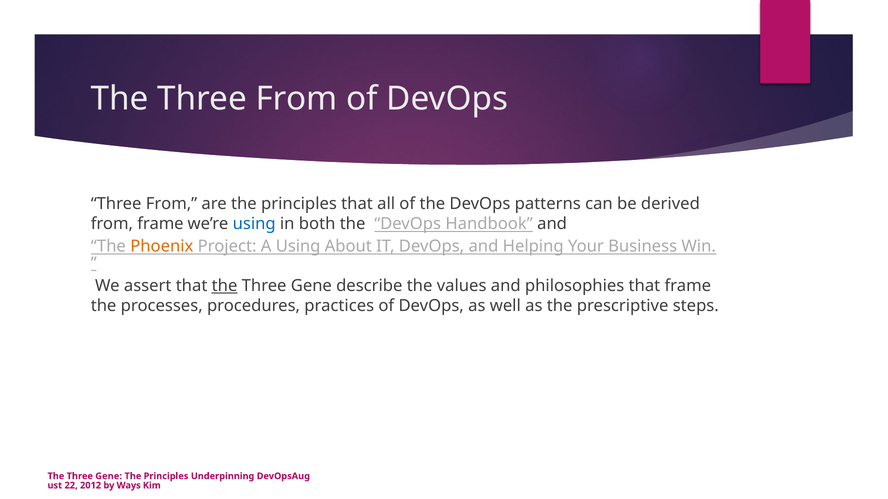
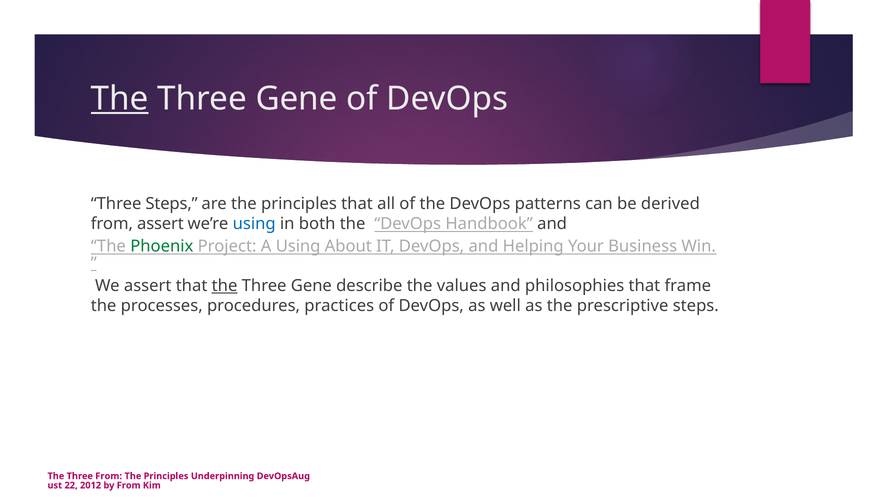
The underline: none -> present (120, 99)
From: From -> Gene (297, 99)
From: From -> Steps (172, 204)
from frame: frame -> assert (160, 224)
Phoenix colour: orange -> green (162, 247)
Gene: Gene -> From (109, 477)
by Ways: Ways -> From (129, 486)
